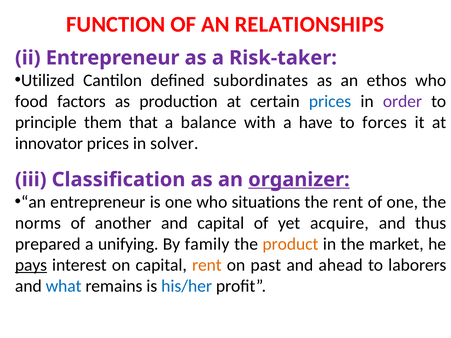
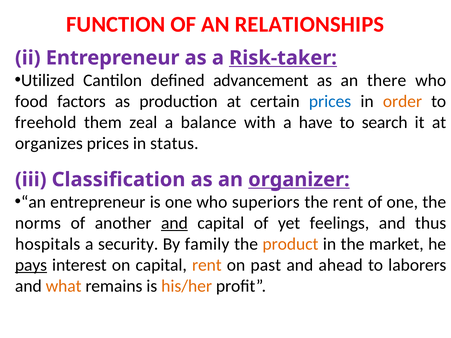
Risk-taker underline: none -> present (283, 58)
subordinates: subordinates -> advancement (261, 80)
ethos: ethos -> there (387, 80)
order colour: purple -> orange (402, 101)
principle: principle -> freehold (46, 122)
that: that -> zeal (143, 122)
forces: forces -> search (385, 122)
innovator: innovator -> organizes (49, 143)
solver: solver -> status (174, 143)
situations: situations -> superiors (266, 202)
and underline: none -> present (174, 223)
acquire: acquire -> feelings (339, 223)
prepared: prepared -> hospitals (48, 244)
unifying: unifying -> security (128, 244)
what colour: blue -> orange (64, 286)
his/her colour: blue -> orange (187, 286)
